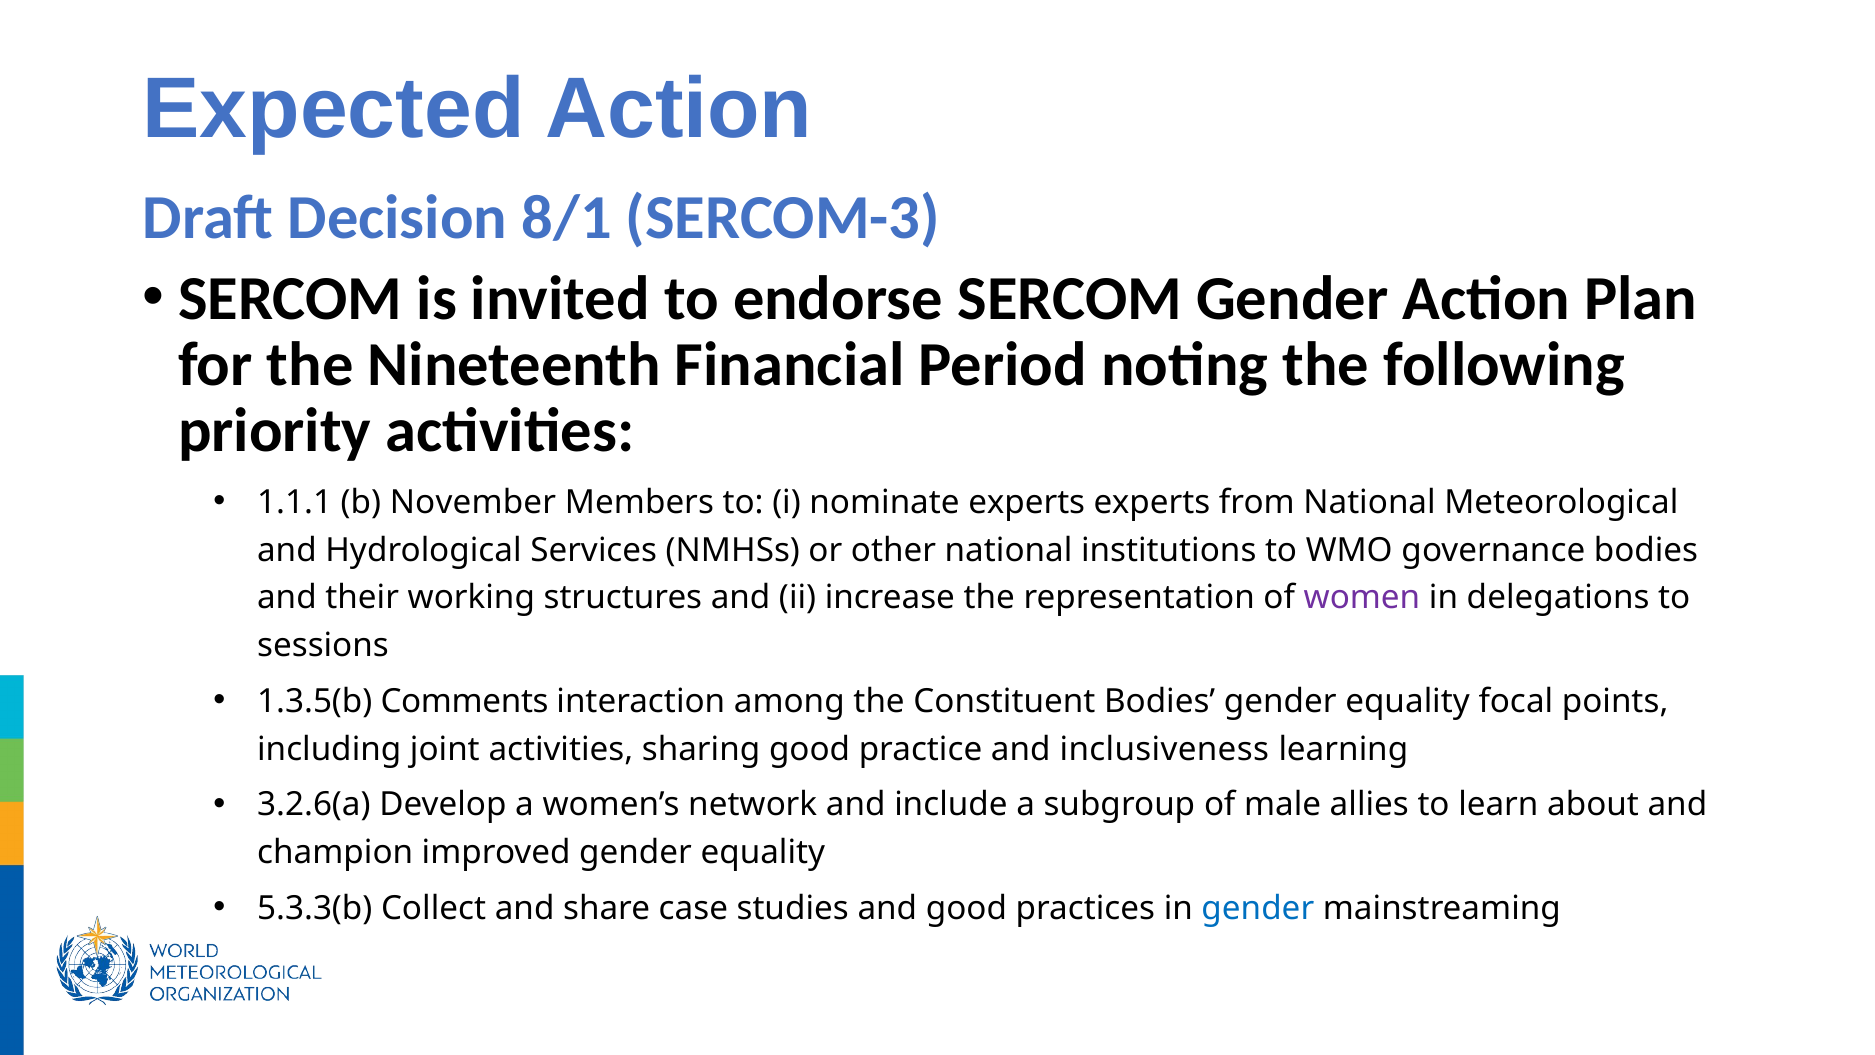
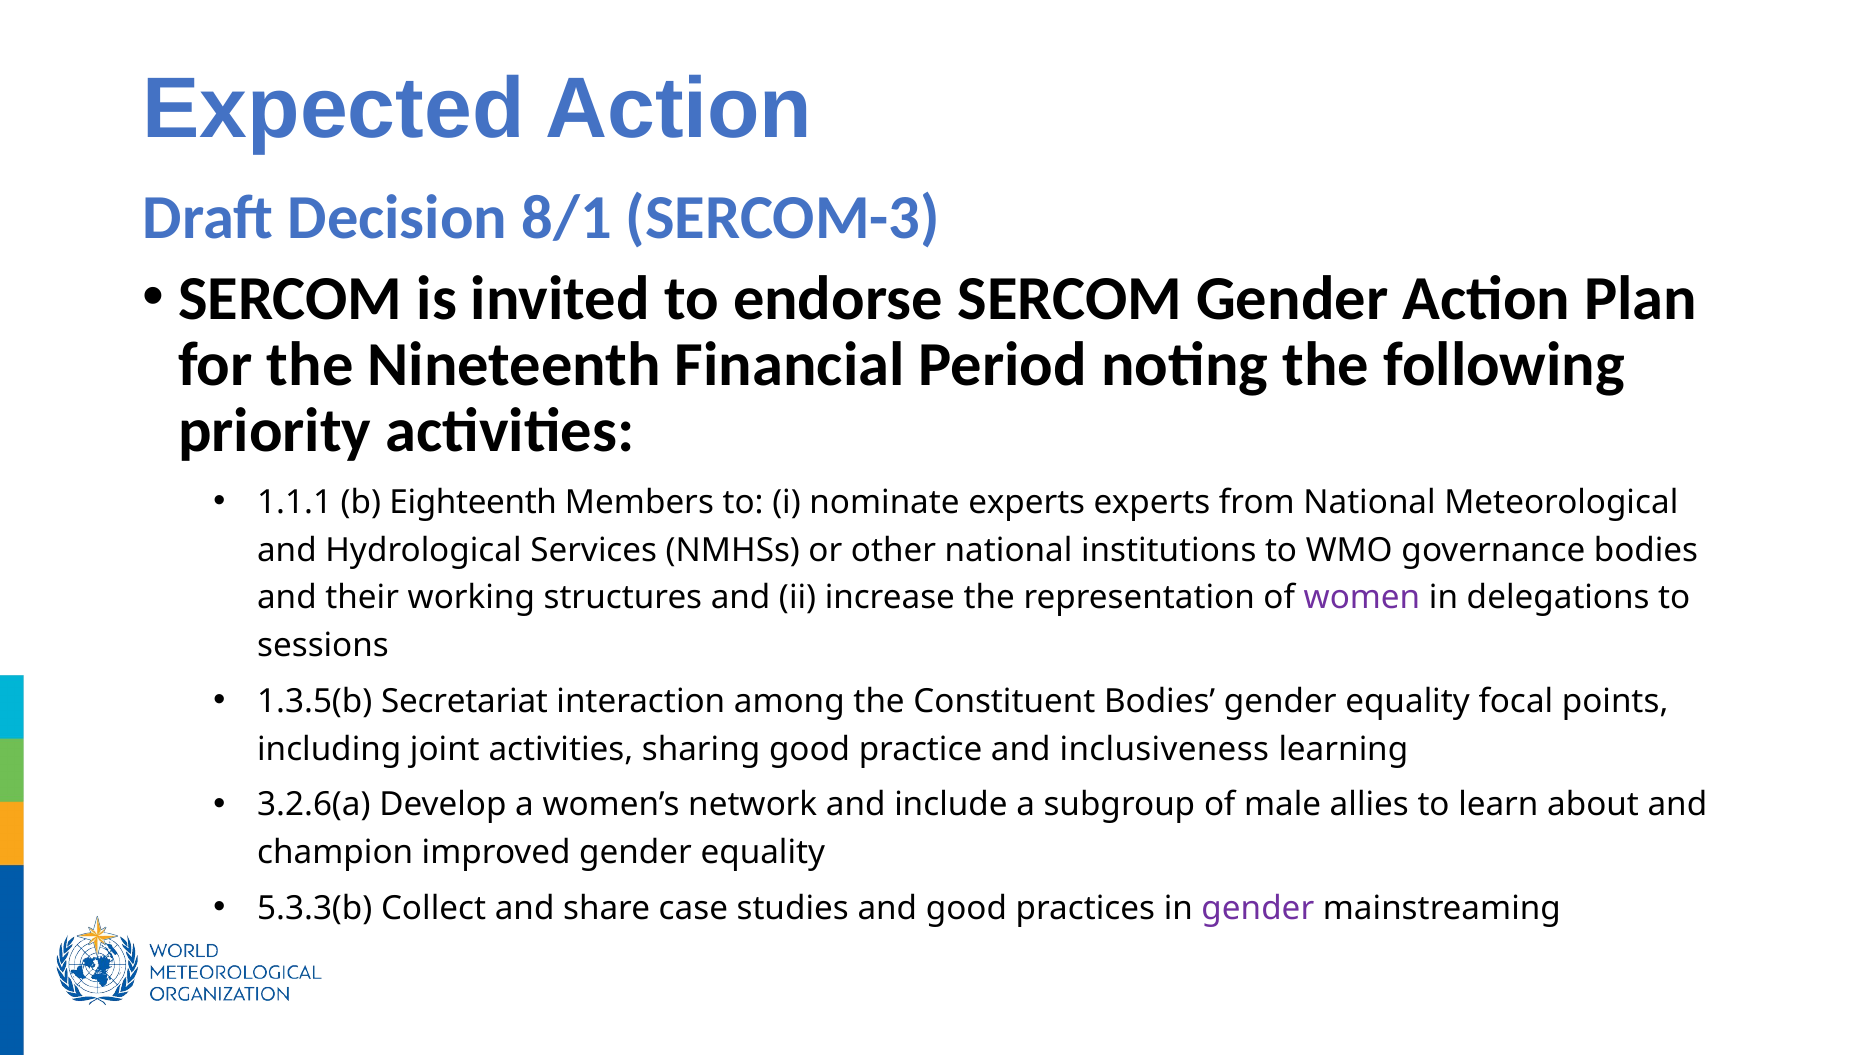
November: November -> Eighteenth (473, 502)
Comments: Comments -> Secretariat (465, 701)
gender colour: blue -> purple (1258, 908)
